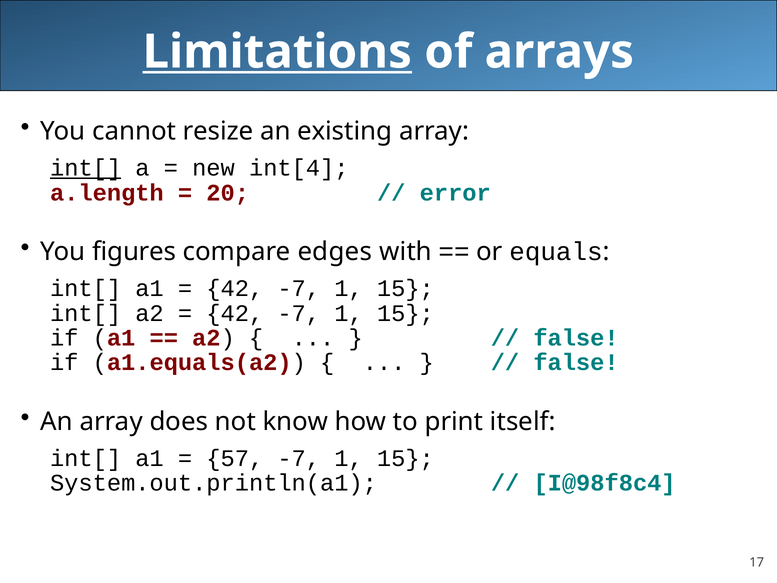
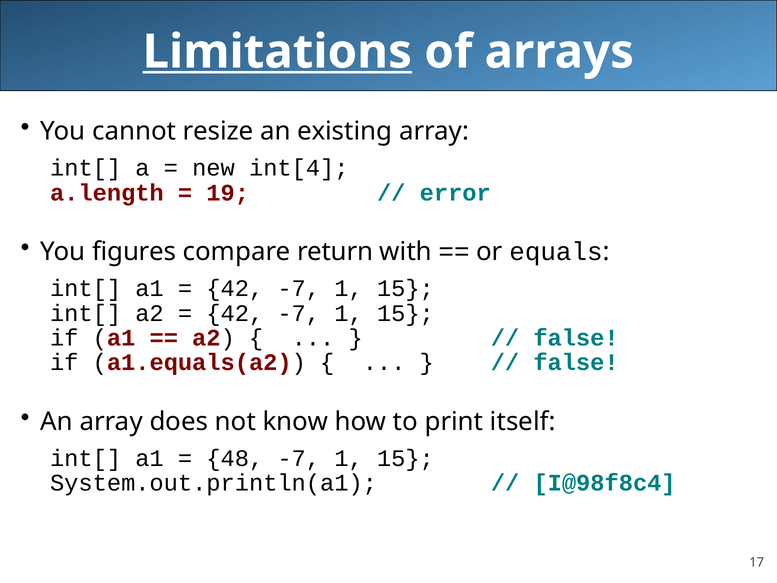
int[ underline: present -> none (86, 168)
20: 20 -> 19 (228, 193)
edges: edges -> return (335, 252)
57: 57 -> 48 (235, 458)
